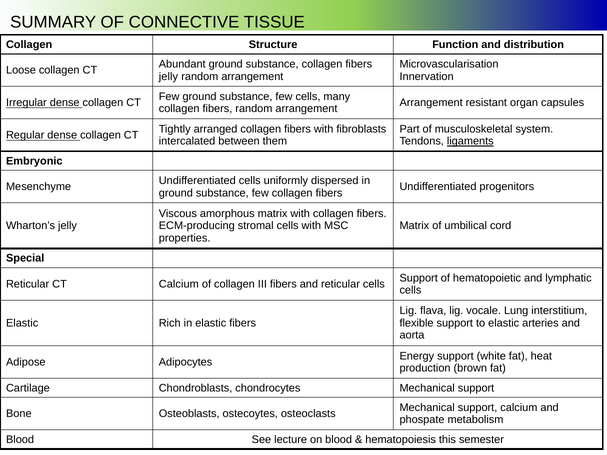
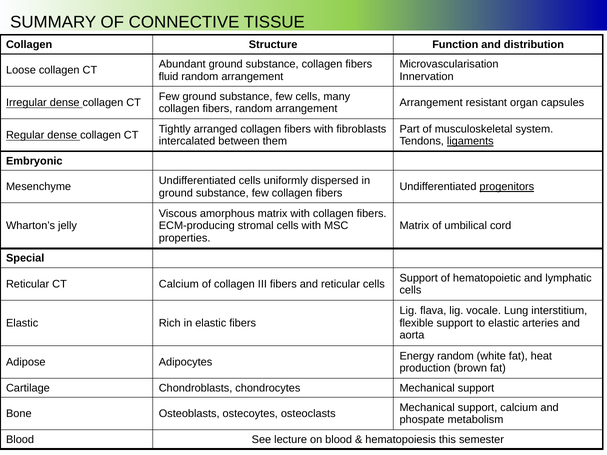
jelly: jelly -> fluid (169, 77)
progenitors underline: none -> present (507, 187)
Energy support: support -> random (455, 356)
